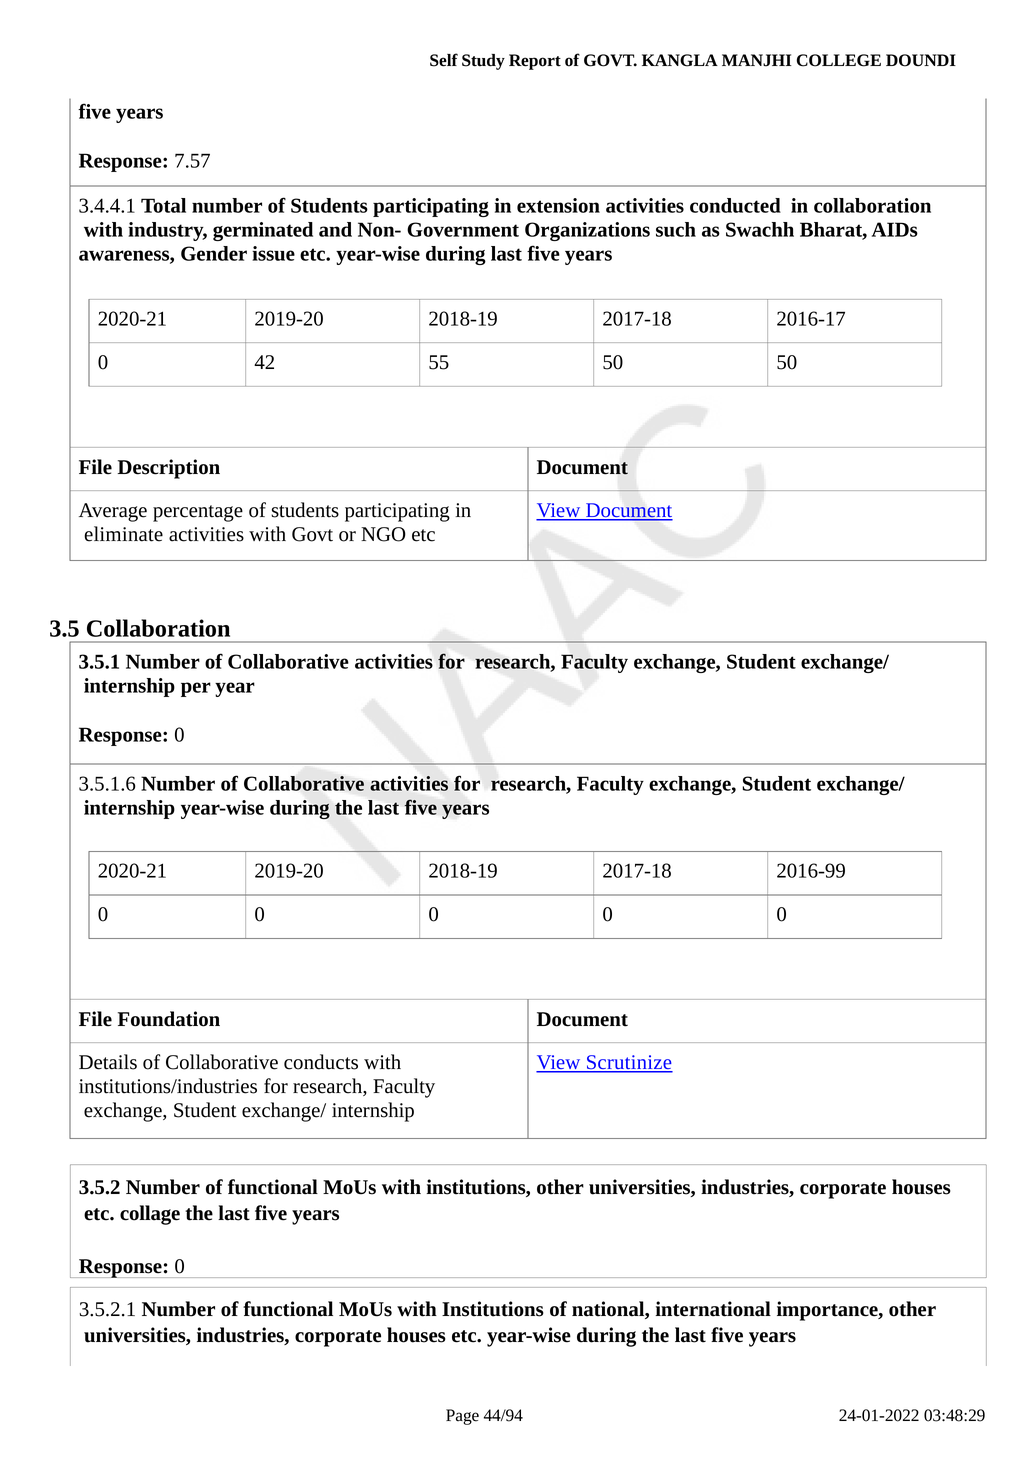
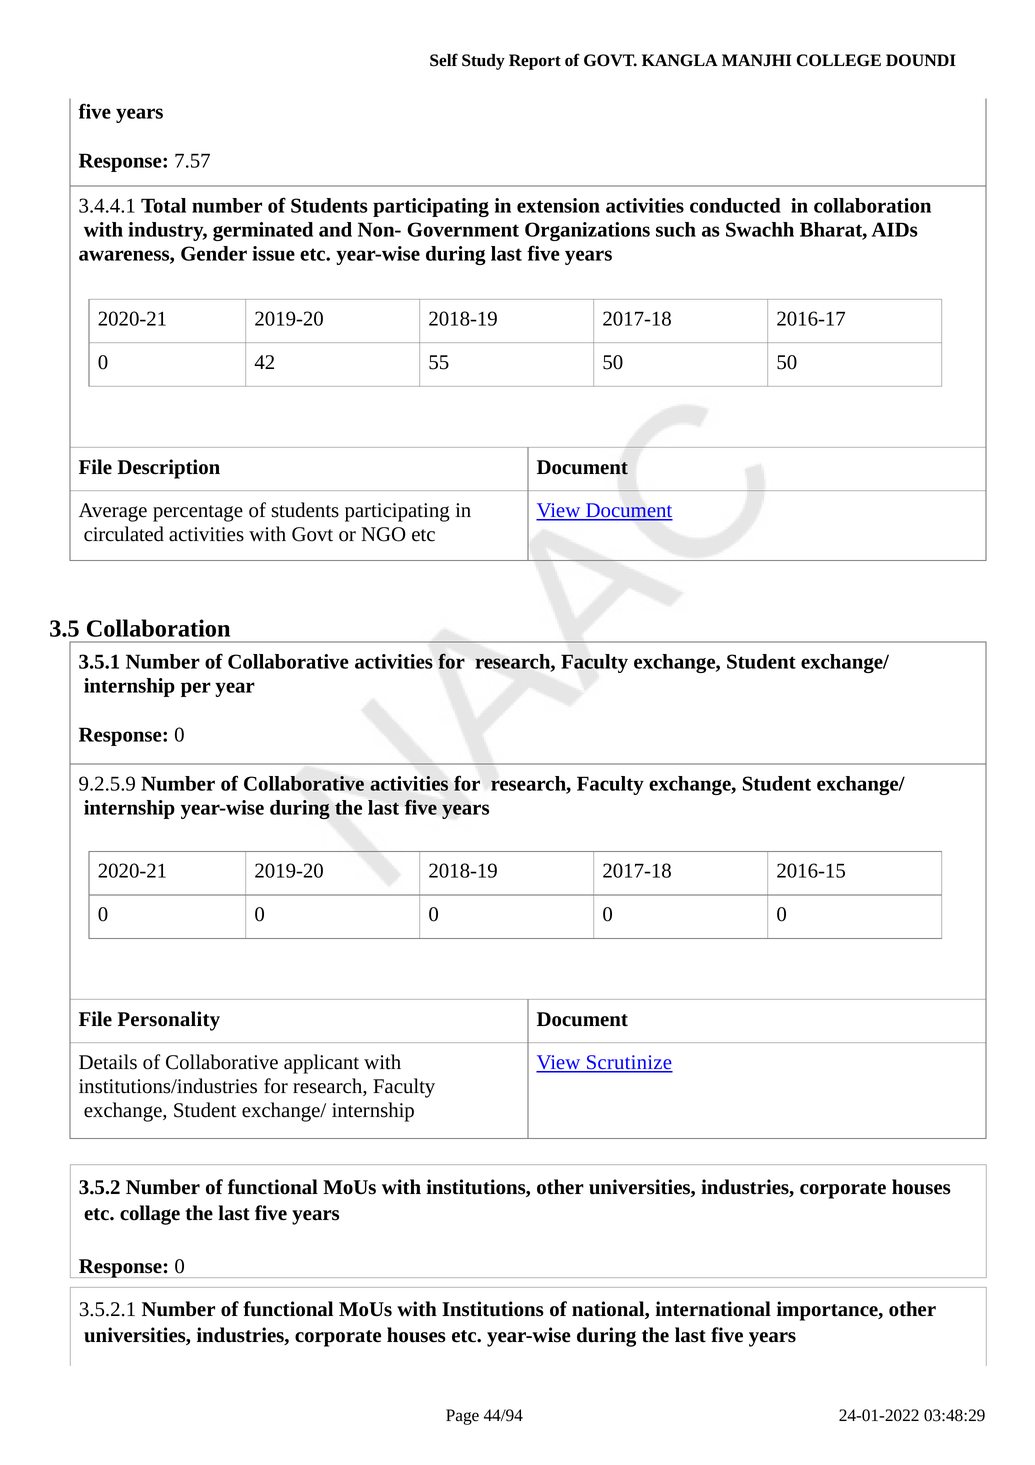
eliminate: eliminate -> circulated (124, 534)
3.5.1.6: 3.5.1.6 -> 9.2.5.9 (107, 784)
2016-99: 2016-99 -> 2016-15 (811, 871)
Foundation: Foundation -> Personality (169, 1019)
conducts: conducts -> applicant (321, 1062)
